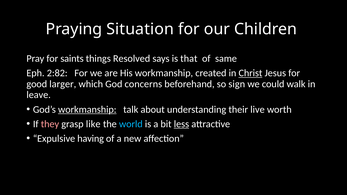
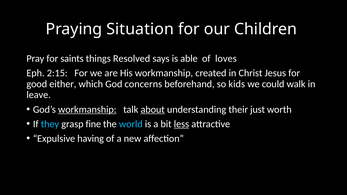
that: that -> able (189, 59)
same: same -> loves (226, 59)
2:82: 2:82 -> 2:15 (57, 73)
Christ underline: present -> none (250, 73)
larger: larger -> either (63, 84)
sign: sign -> kids (237, 84)
about underline: none -> present (153, 110)
live: live -> just (258, 110)
they colour: pink -> light blue (50, 124)
like: like -> fine (93, 124)
